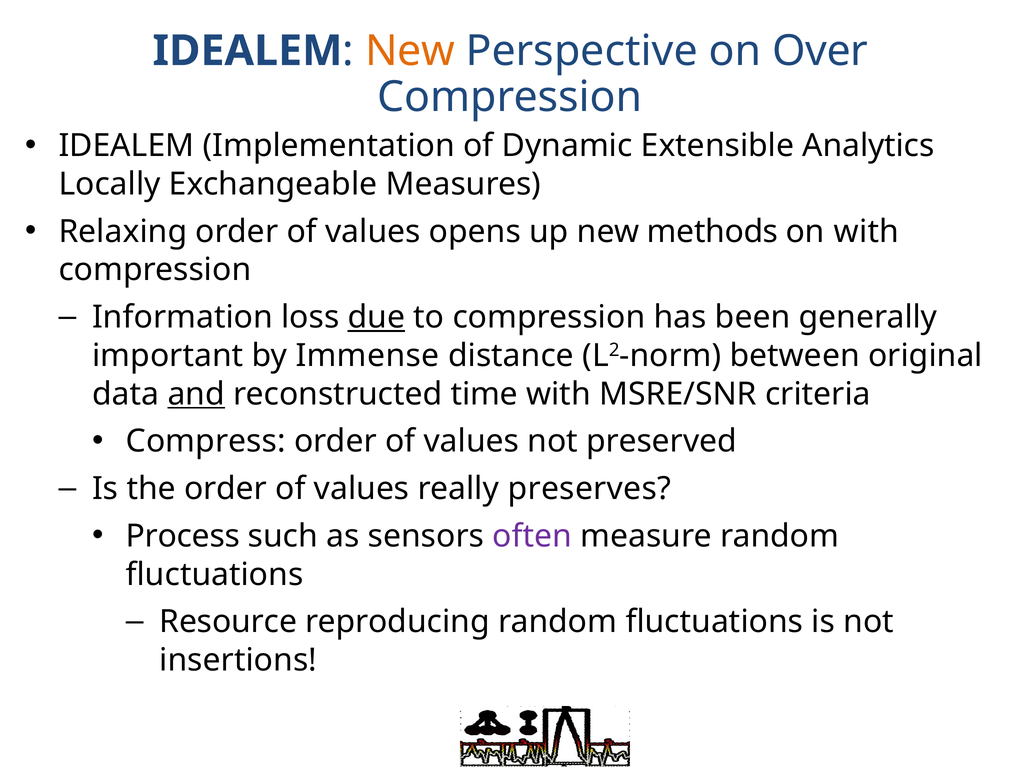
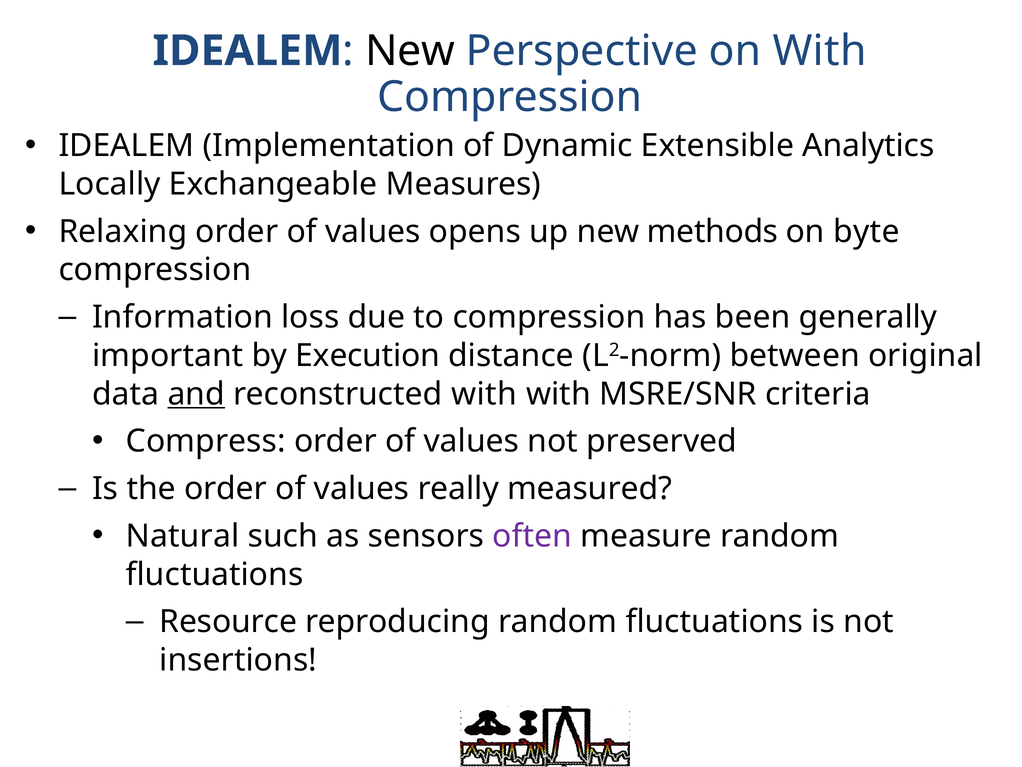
New colour: orange -> black (410, 51)
on Over: Over -> With (820, 51)
on with: with -> byte (866, 231)
due underline: present -> none (376, 317)
Immense: Immense -> Execution (368, 355)
reconstructed time: time -> with (484, 394)
preserves: preserves -> measured (590, 488)
Process: Process -> Natural (183, 536)
